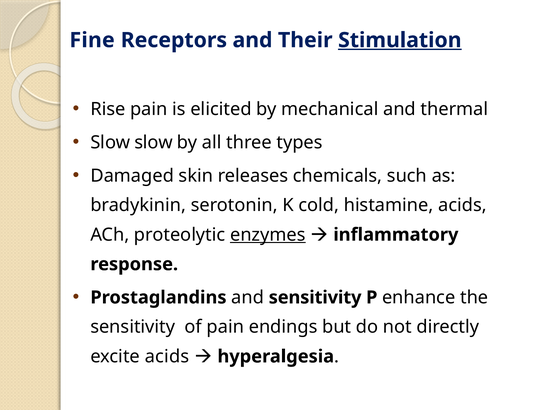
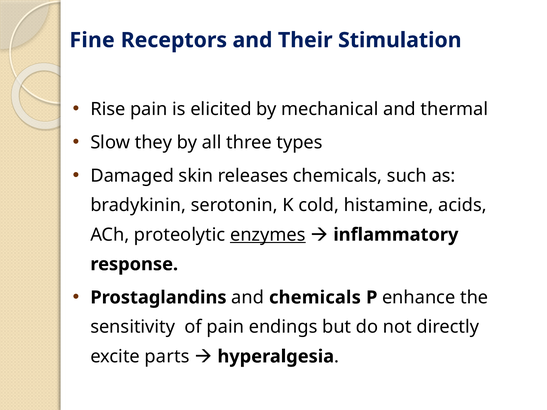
Stimulation underline: present -> none (400, 40)
Slow slow: slow -> they (153, 143)
and sensitivity: sensitivity -> chemicals (315, 298)
excite acids: acids -> parts (167, 357)
